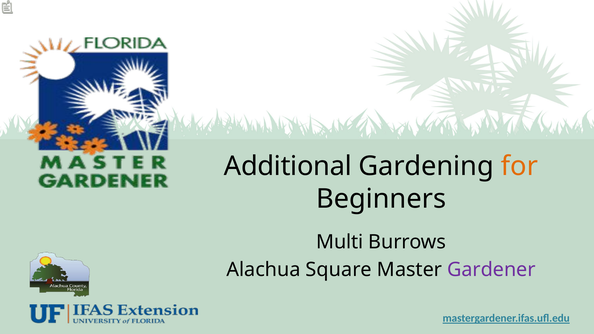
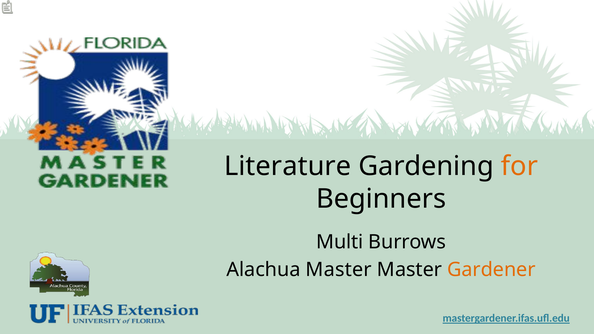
Additional: Additional -> Literature (288, 166)
Alachua Square: Square -> Master (339, 270)
Gardener colour: purple -> orange (491, 270)
